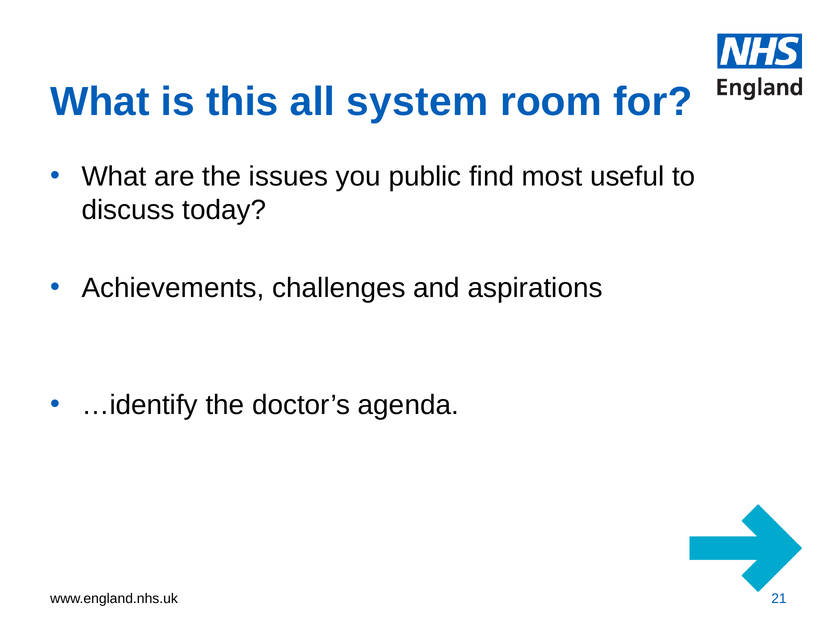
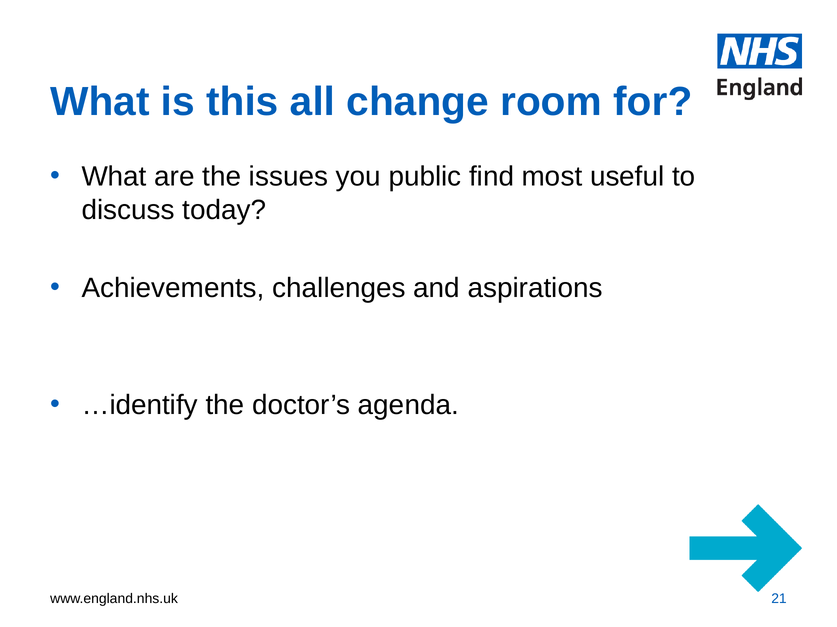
system: system -> change (418, 102)
